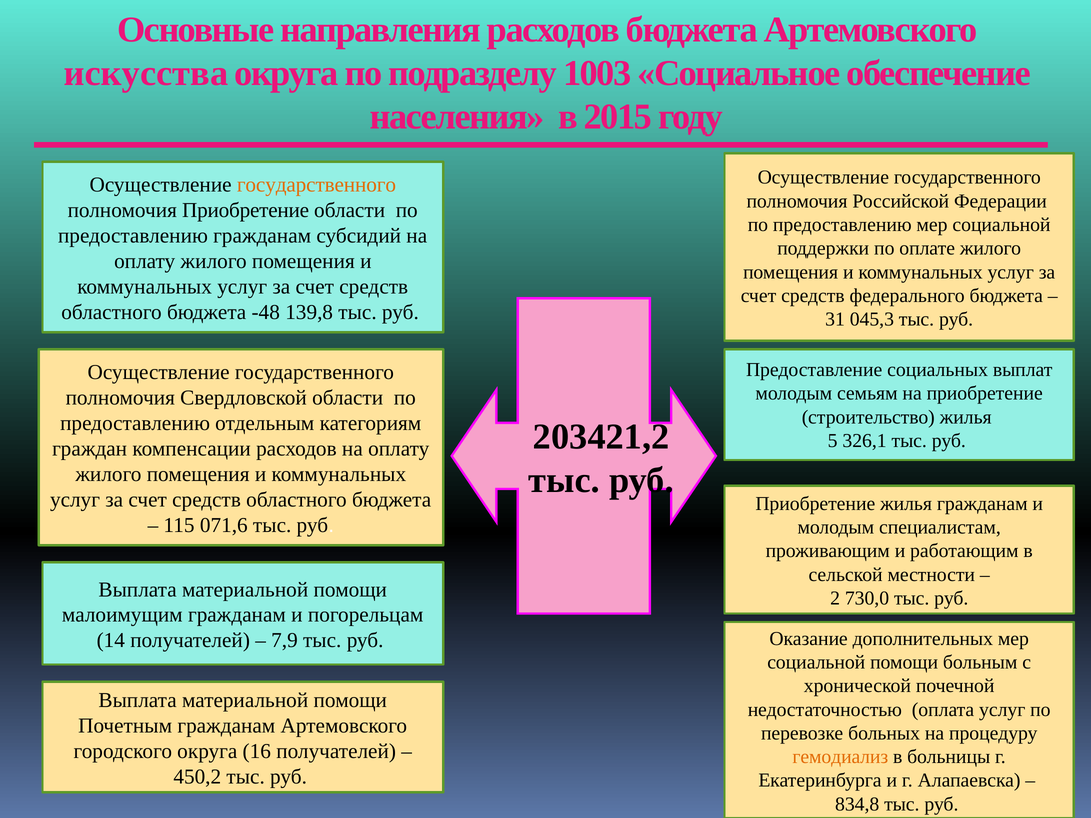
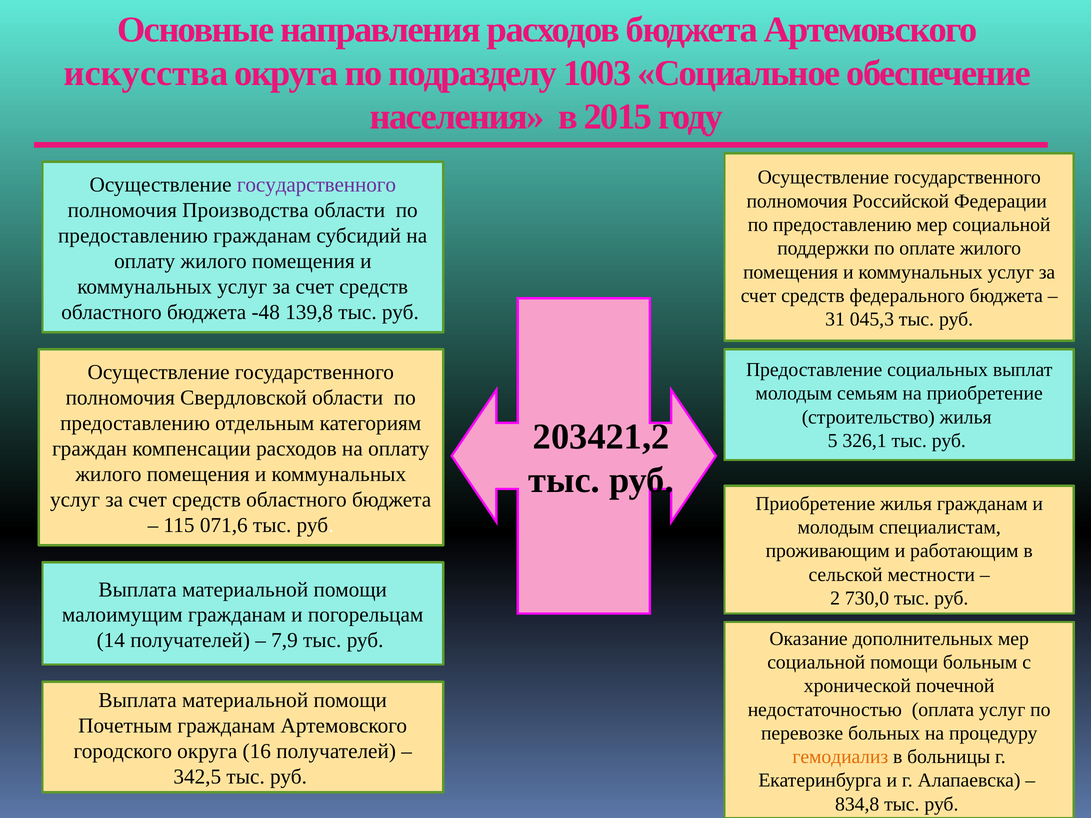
государственного colour: orange -> purple (316, 185)
полномочия Приобретение: Приобретение -> Производства (245, 210)
450,2: 450,2 -> 342,5 (197, 777)
